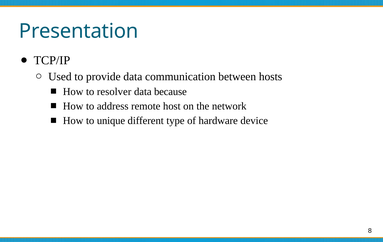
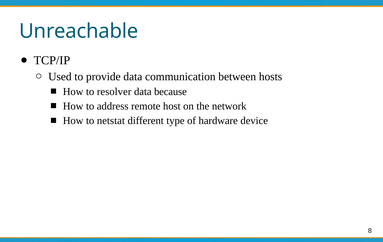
Presentation: Presentation -> Unreachable (79, 31)
unique: unique -> netstat (111, 120)
